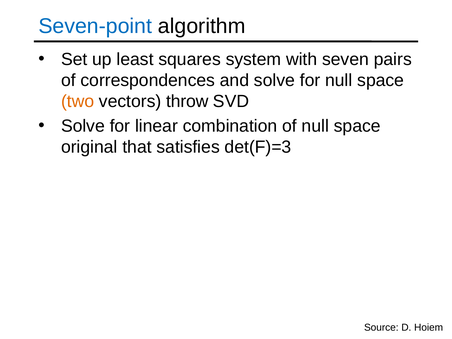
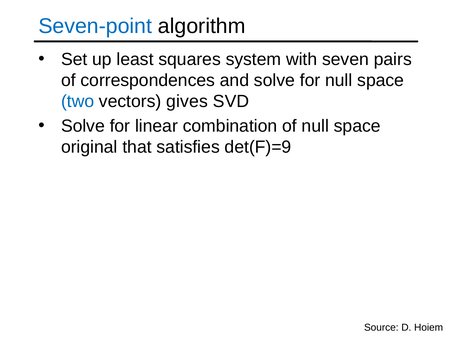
two colour: orange -> blue (78, 101)
throw: throw -> gives (187, 101)
det(F)=3: det(F)=3 -> det(F)=9 (258, 147)
